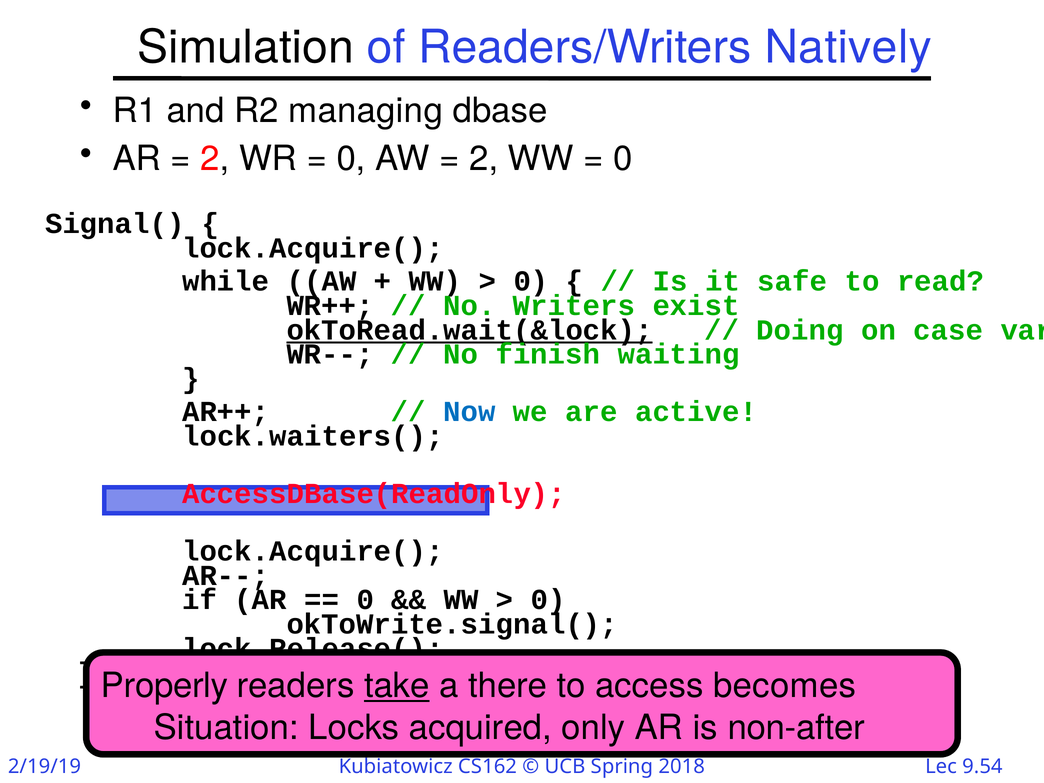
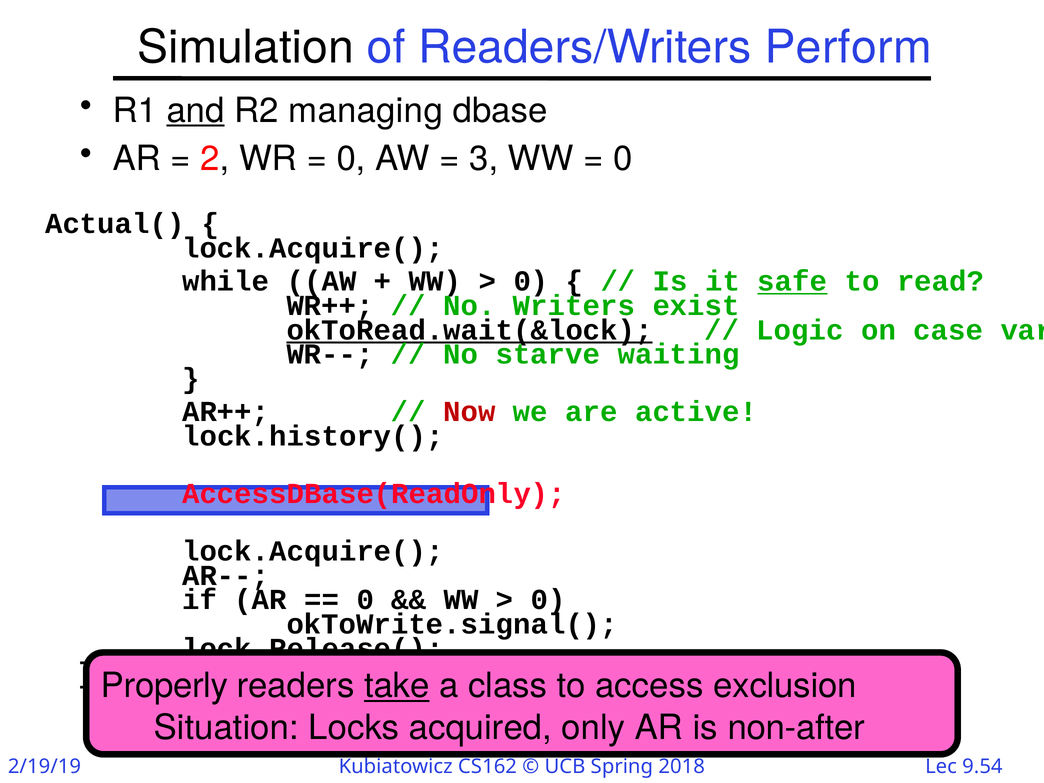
Natively: Natively -> Perform (848, 48)
and underline: none -> present (196, 111)
2: 2 -> 3 (484, 159)
Signal(: Signal( -> Actual( (115, 224)
safe underline: none -> present (792, 281)
Doing: Doing -> Logic (800, 330)
finish: finish -> starve (548, 354)
Now colour: blue -> red (469, 412)
lock.waiters(: lock.waiters( -> lock.history( (313, 436)
there: there -> class (508, 686)
becomes: becomes -> exclusion (785, 686)
